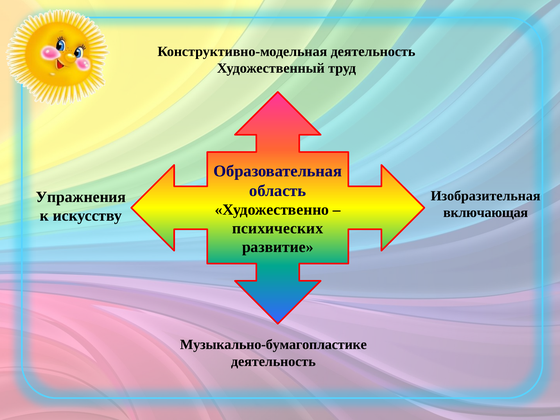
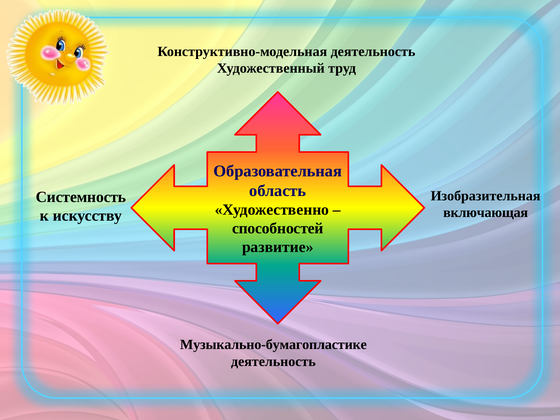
Упражнения: Упражнения -> Системность (81, 197)
психических: психических -> способностей (278, 228)
